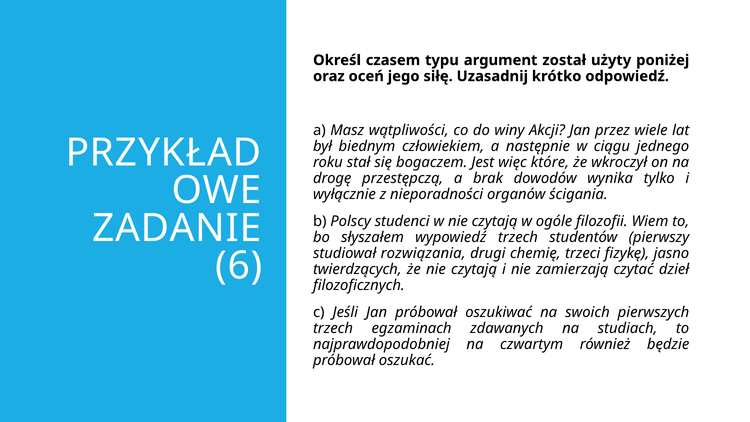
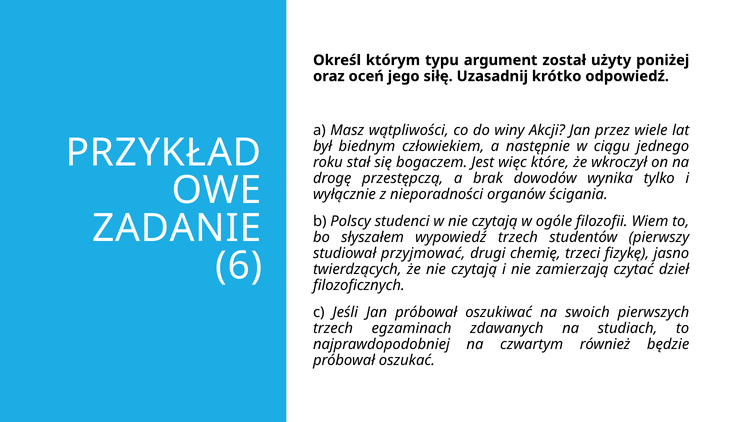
czasem: czasem -> którym (393, 60)
rozwiązania: rozwiązania -> przyjmować (423, 253)
